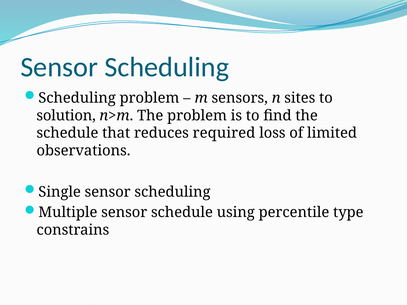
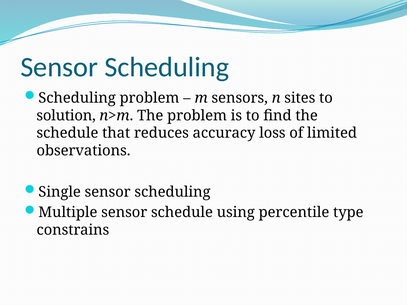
required: required -> accuracy (224, 133)
